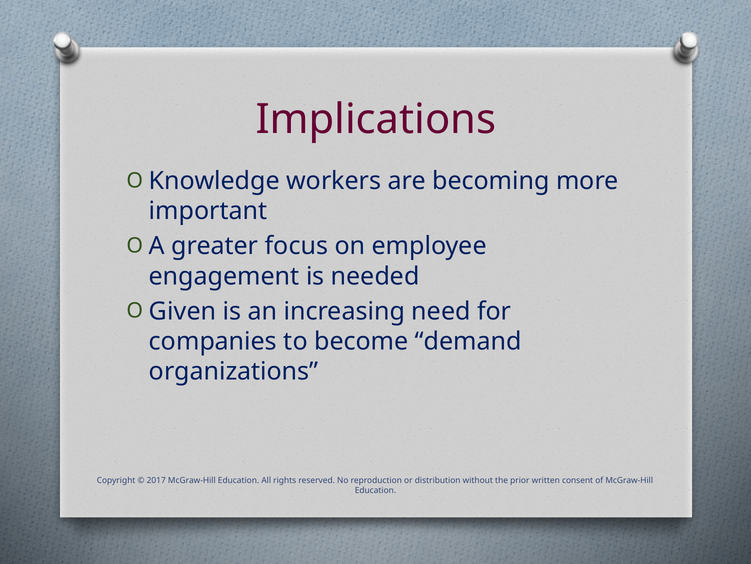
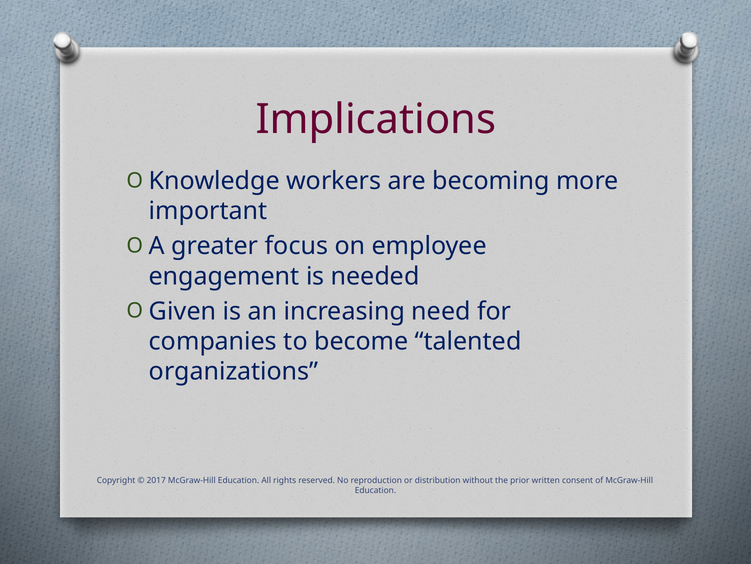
demand: demand -> talented (468, 341)
